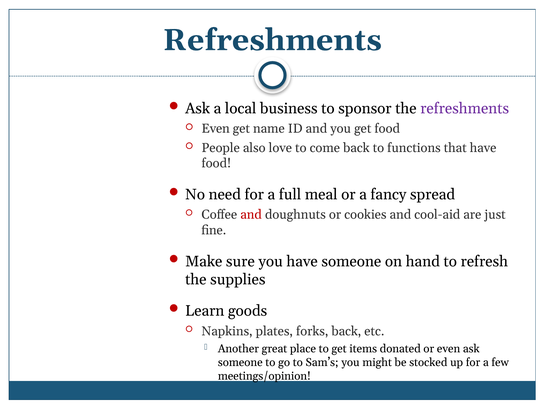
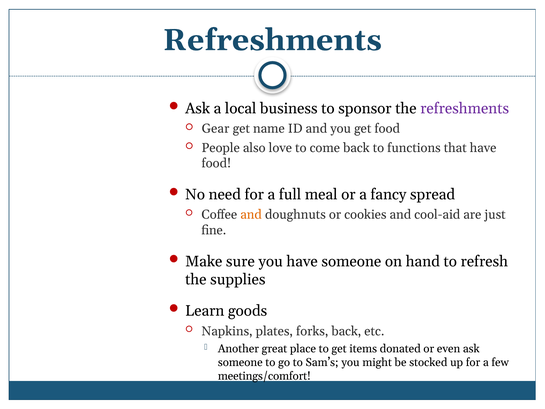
Even: Even -> Gear (216, 129)
and colour: red -> orange (251, 215)
meetings/opinion: meetings/opinion -> meetings/comfort (264, 376)
